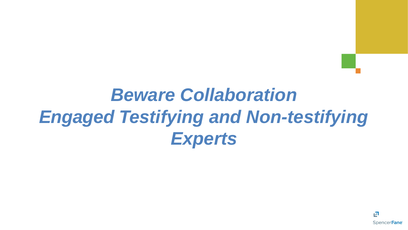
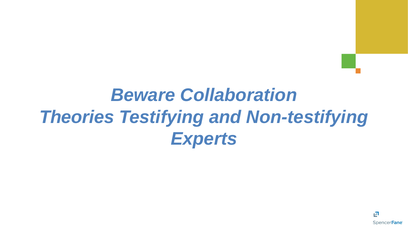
Engaged: Engaged -> Theories (77, 117)
